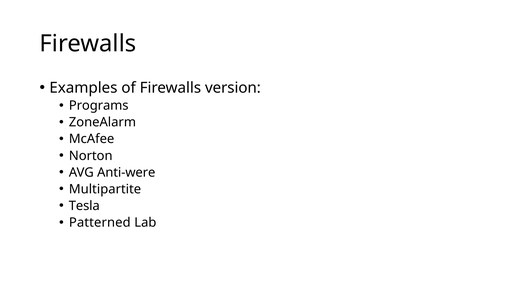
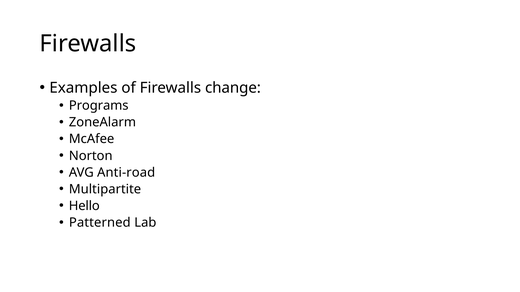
version: version -> change (233, 88)
Anti-were: Anti-were -> Anti-road (126, 173)
Tesla: Tesla -> Hello (84, 206)
